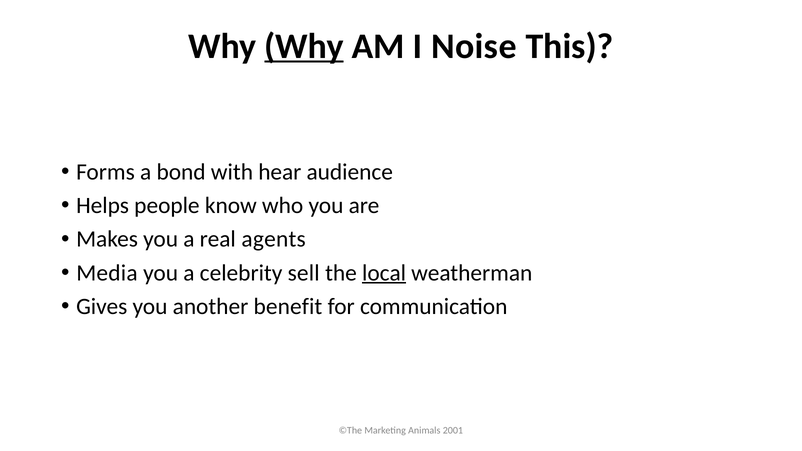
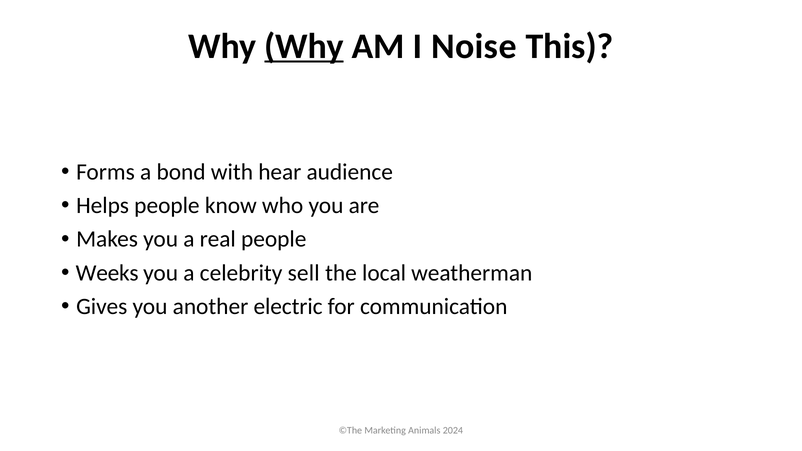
real agents: agents -> people (274, 239)
Media: Media -> Weeks (107, 273)
local underline: present -> none (384, 273)
benefit: benefit -> electric (288, 307)
2001: 2001 -> 2024 (453, 431)
